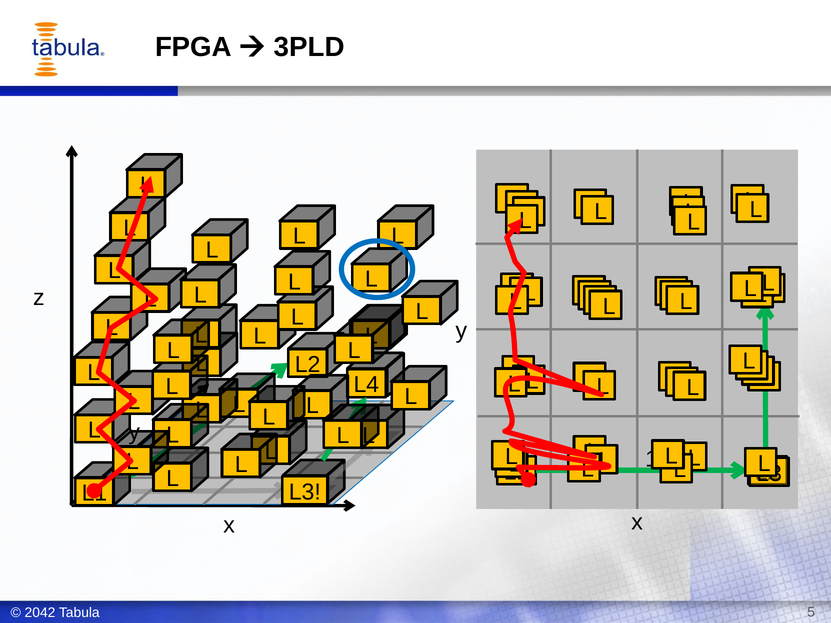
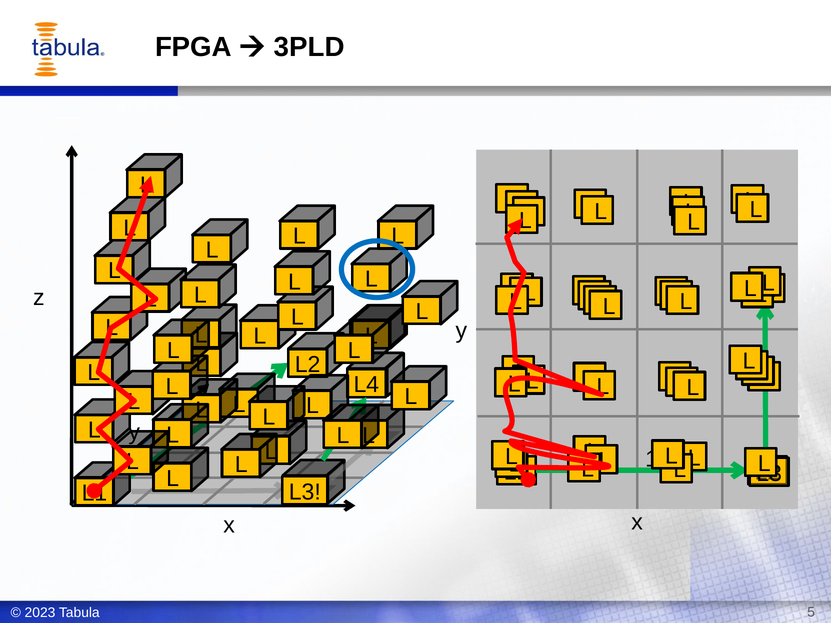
2042: 2042 -> 2023 (40, 613)
